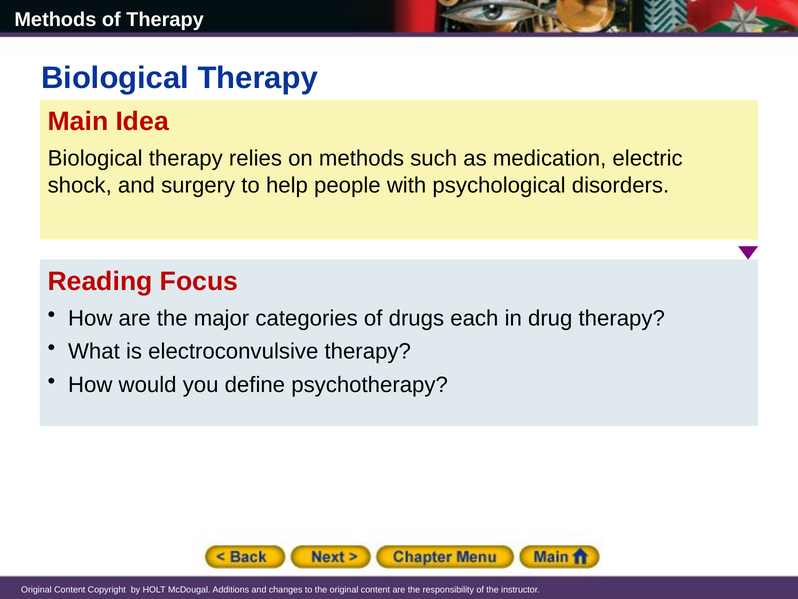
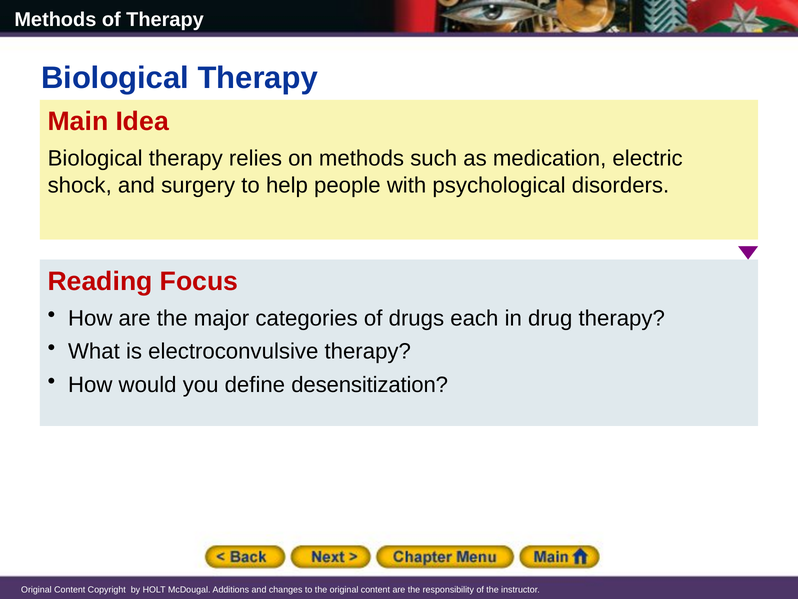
psychotherapy: psychotherapy -> desensitization (370, 385)
